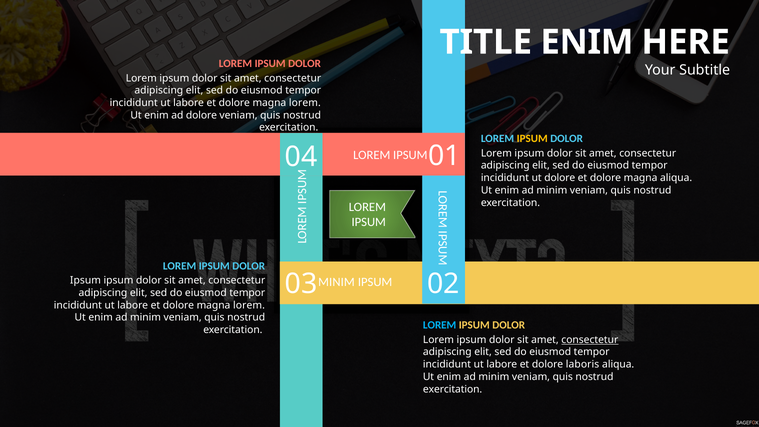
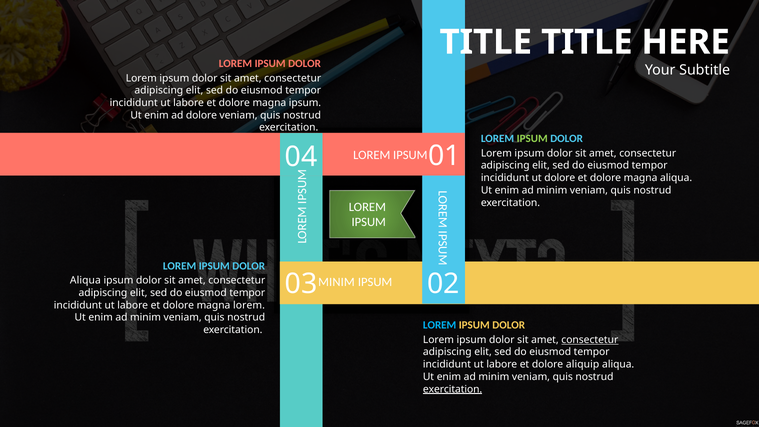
TITLE ENIM: ENIM -> TITLE (587, 42)
lorem: lorem -> ipsum (305, 103)
IPSUM colour: yellow -> light green (532, 139)
Ipsum: Ipsum -> Aliqua (85, 280)
laboris: laboris -> aliquip (583, 364)
exercitation underline: none -> present (453, 389)
